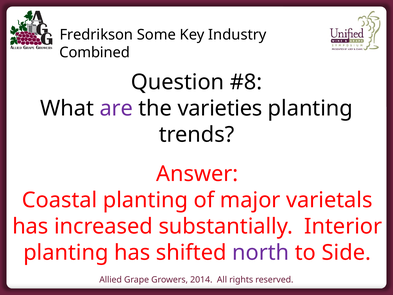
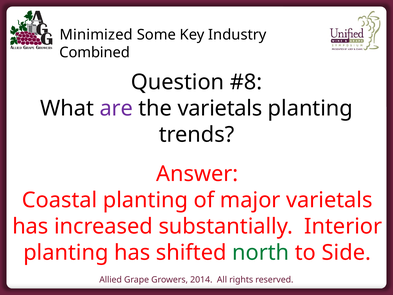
Fredrikson: Fredrikson -> Minimized (96, 35)
the varieties: varieties -> varietals (220, 108)
north colour: purple -> green (261, 252)
